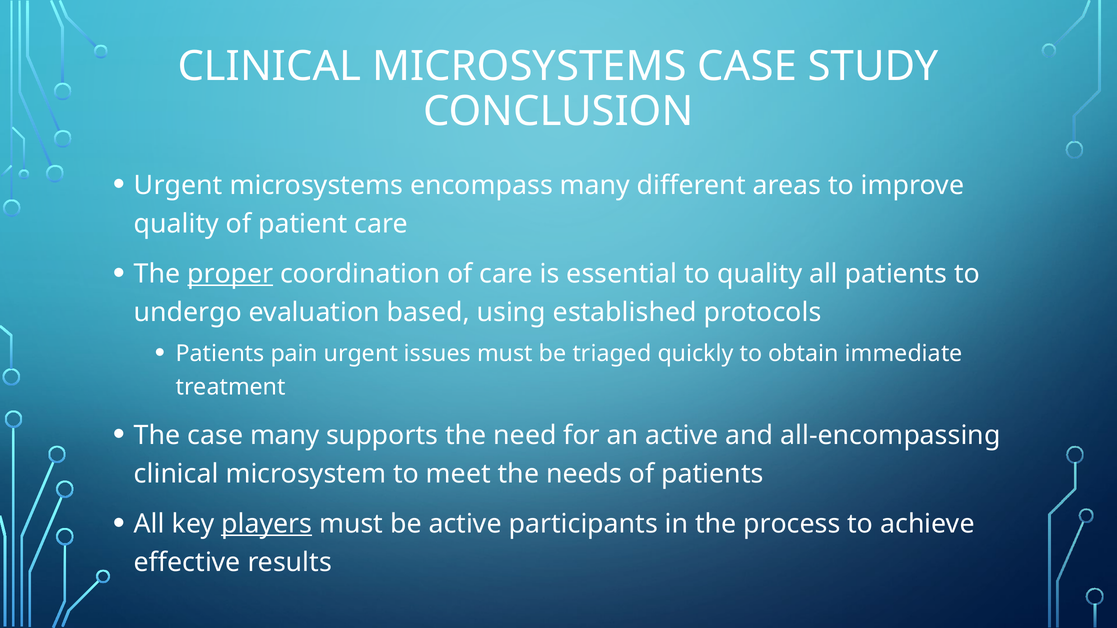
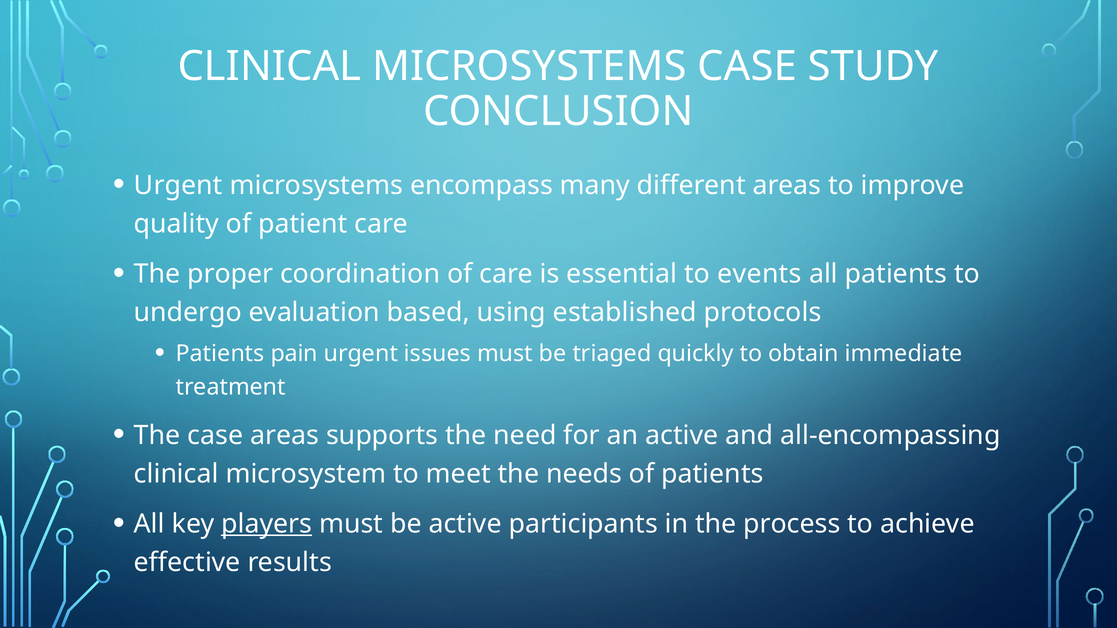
proper underline: present -> none (230, 274)
to quality: quality -> events (760, 274)
case many: many -> areas (285, 435)
